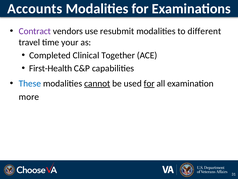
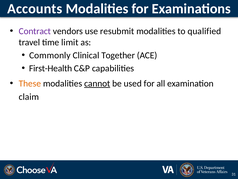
different: different -> qualified (204, 31)
your: your -> limit (70, 42)
Completed: Completed -> Commonly (50, 55)
These colour: blue -> orange (30, 83)
for underline: present -> none (149, 83)
more: more -> claim (29, 97)
